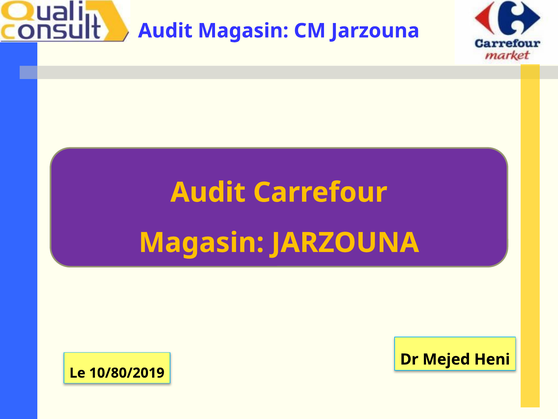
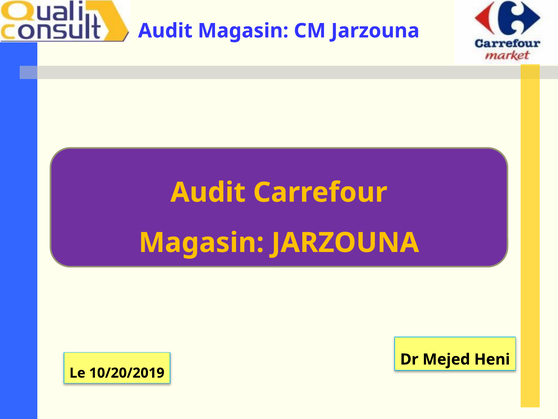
10/80/2019: 10/80/2019 -> 10/20/2019 (127, 373)
